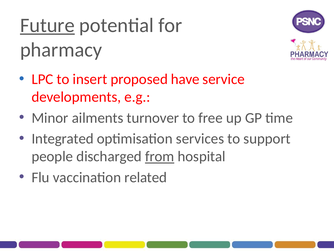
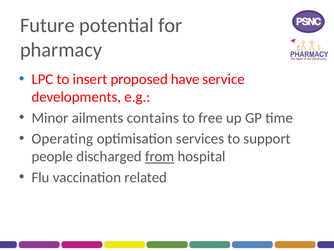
Future underline: present -> none (47, 25)
turnover: turnover -> contains (153, 118)
Integrated: Integrated -> Operating (62, 138)
